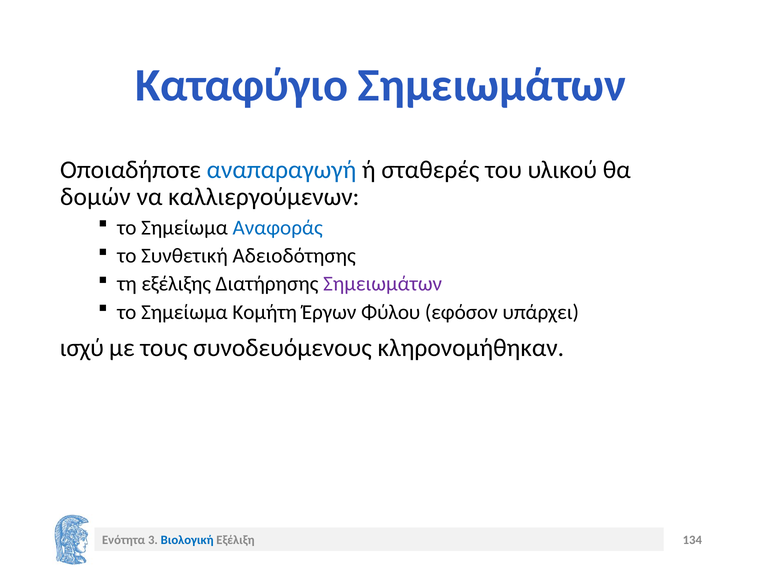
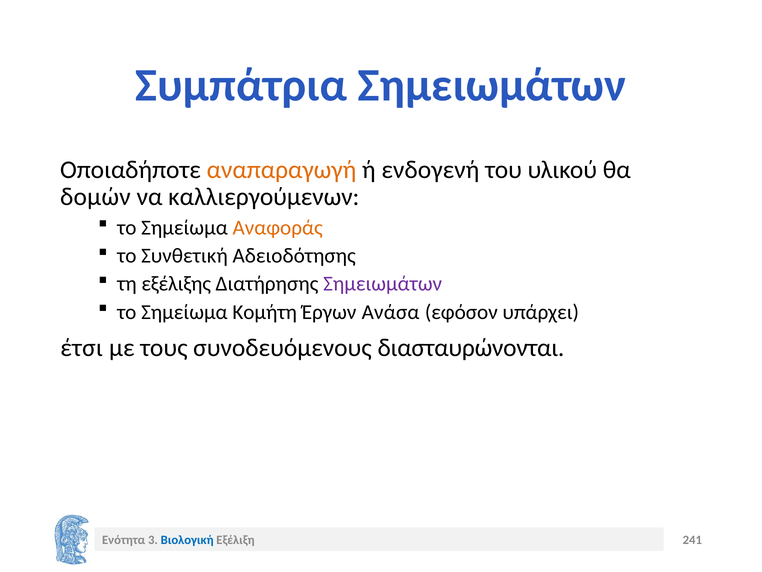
Καταφύγιο: Καταφύγιο -> Συμπάτρια (241, 85)
αναπαραγωγή colour: blue -> orange (282, 170)
σταθερές: σταθερές -> ενδογενή (430, 170)
Αναφοράς colour: blue -> orange (278, 227)
Φύλου: Φύλου -> Ανάσα (391, 312)
ισχύ: ισχύ -> έτσι (82, 348)
κληρονομήθηκαν: κληρονομήθηκαν -> διασταυρώνονται (471, 348)
134: 134 -> 241 (692, 540)
